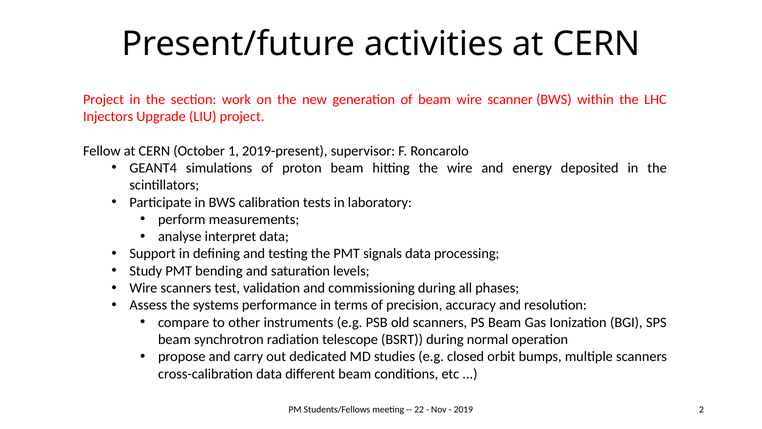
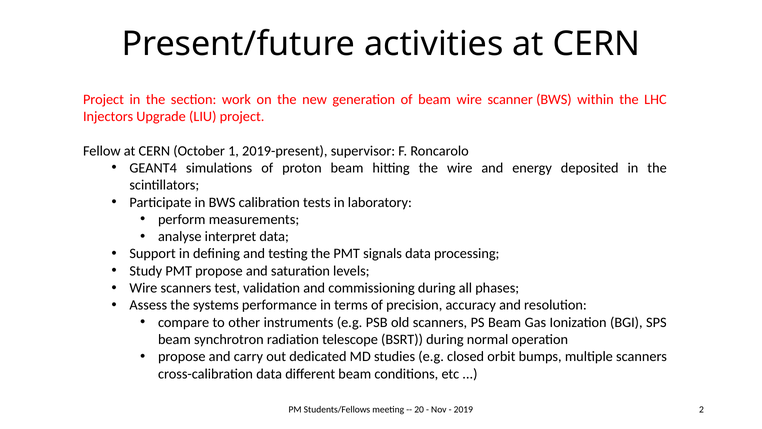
PMT bending: bending -> propose (219, 271)
22: 22 -> 20 (419, 409)
